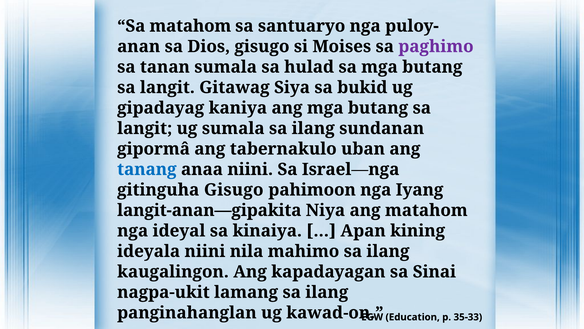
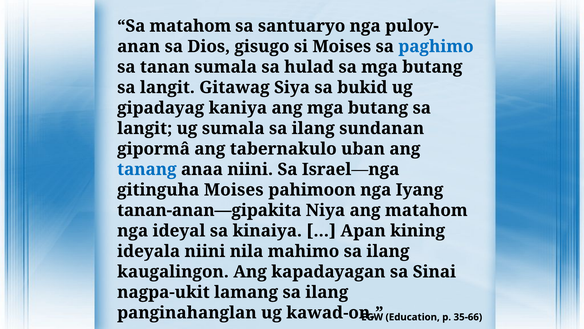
paghimo colour: purple -> blue (436, 46)
gitinguha Gisugo: Gisugo -> Moises (234, 190)
langit-anan—gipakita: langit-anan—gipakita -> tanan-anan—gipakita (209, 210)
35-33: 35-33 -> 35-66 (468, 317)
